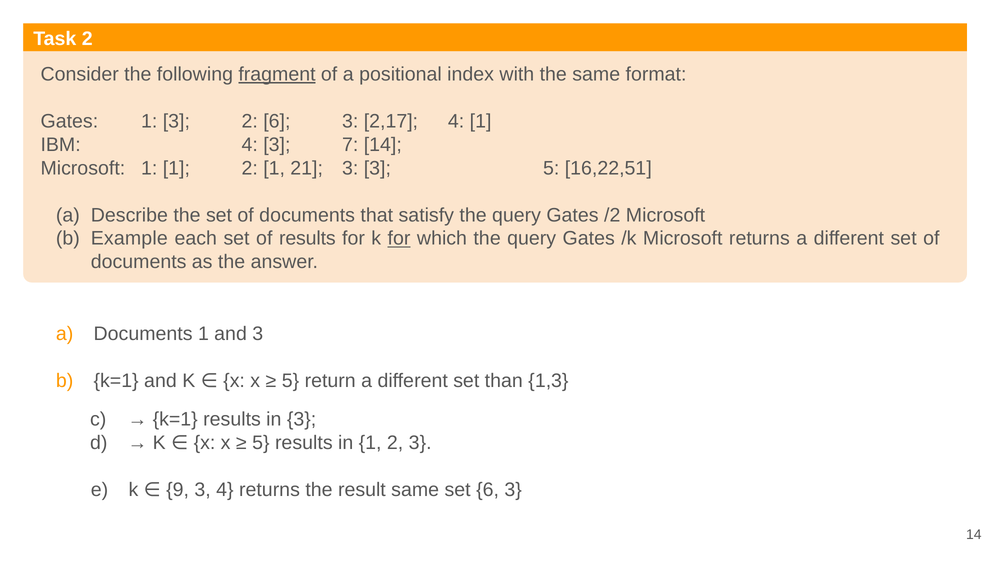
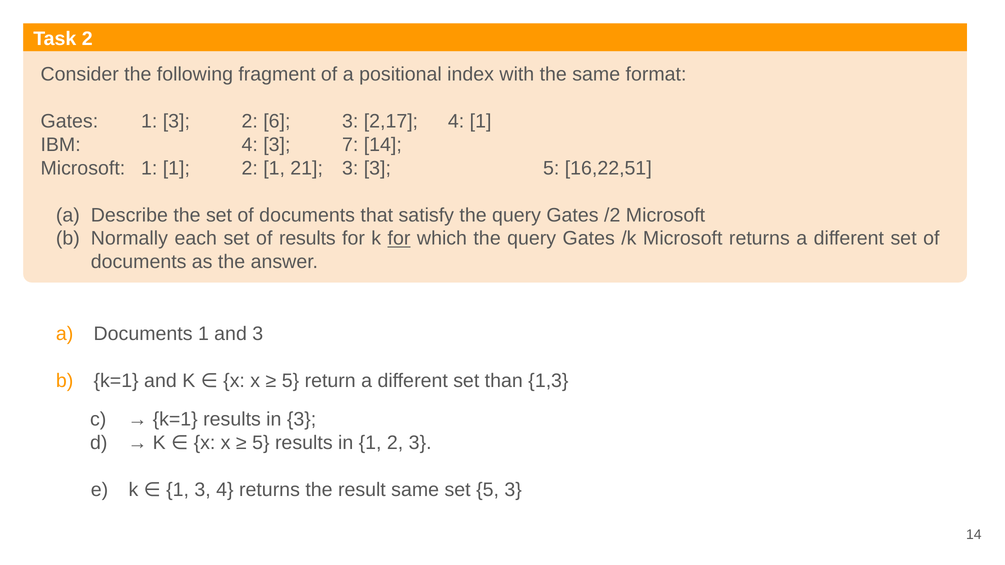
fragment underline: present -> none (277, 74)
Example: Example -> Normally (129, 239)
k 9: 9 -> 1 (178, 490)
set 6: 6 -> 5 (488, 490)
